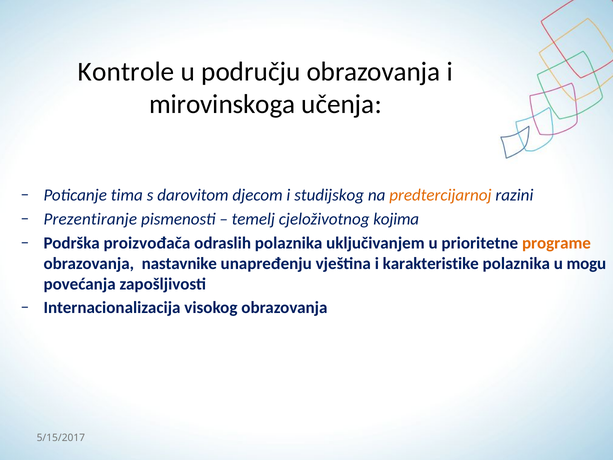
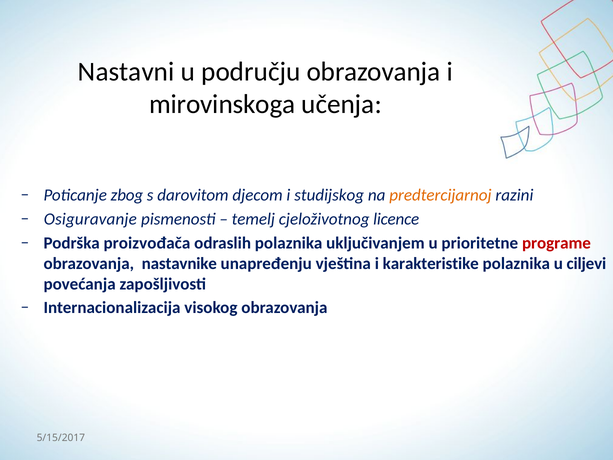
Kontrole: Kontrole -> Nastavni (126, 72)
tima: tima -> zbog (127, 195)
Prezentiranje: Prezentiranje -> Osiguravanje (90, 219)
kojima: kojima -> licence (396, 219)
programe colour: orange -> red (556, 243)
mogu: mogu -> ciljevi (586, 263)
